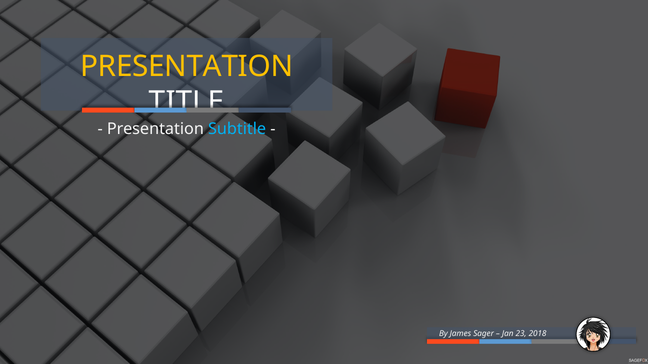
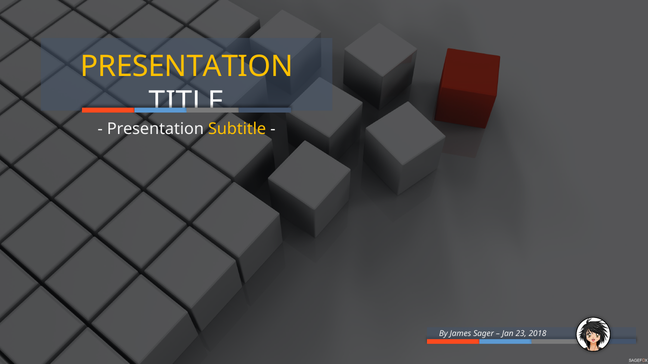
Subtitle colour: light blue -> yellow (237, 129)
